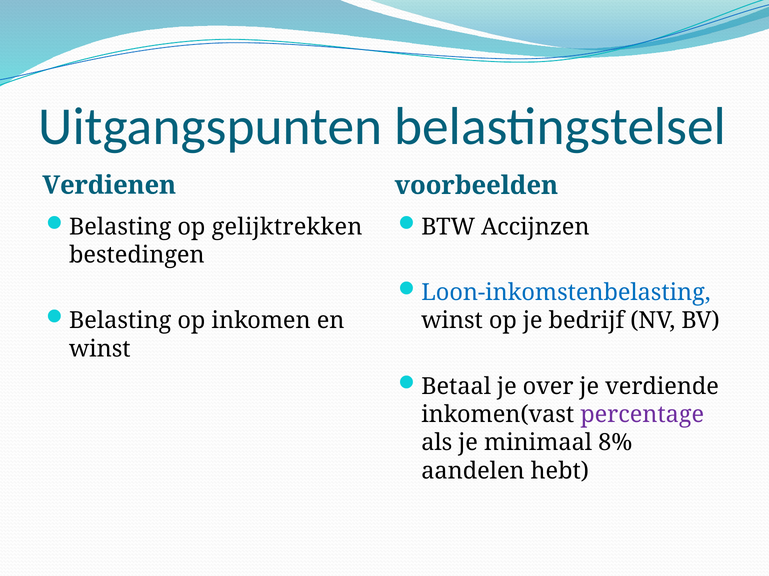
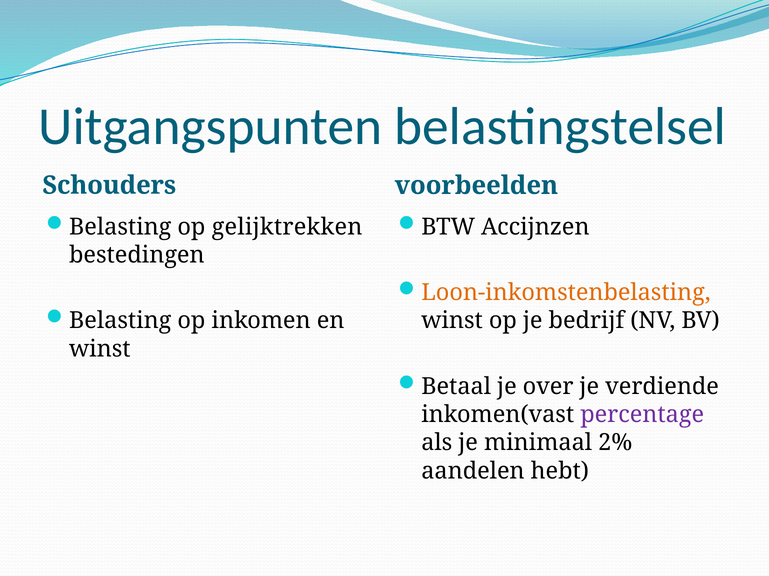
Verdienen: Verdienen -> Schouders (109, 186)
Loon-inkomstenbelasting colour: blue -> orange (566, 293)
8%: 8% -> 2% (615, 443)
